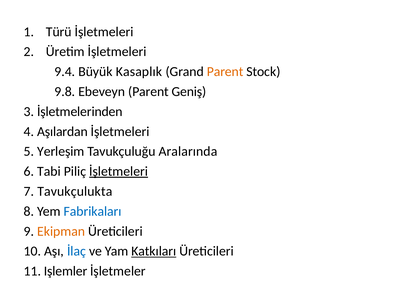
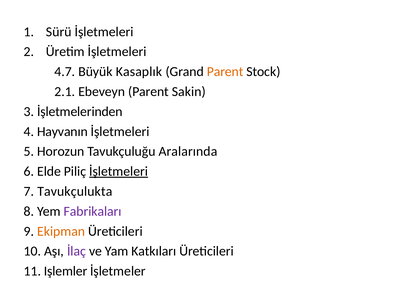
Türü: Türü -> Sürü (59, 32)
9.4: 9.4 -> 4.7 (65, 72)
9.8: 9.8 -> 2.1 (65, 92)
Geniş: Geniş -> Sakin (189, 92)
Aşılardan: Aşılardan -> Hayvanın (62, 132)
Yerleşim: Yerleşim -> Horozun (61, 152)
Tabi: Tabi -> Elde (49, 172)
Fabrikaları colour: blue -> purple (93, 211)
İlaç colour: blue -> purple (76, 251)
Katkıları underline: present -> none (154, 251)
